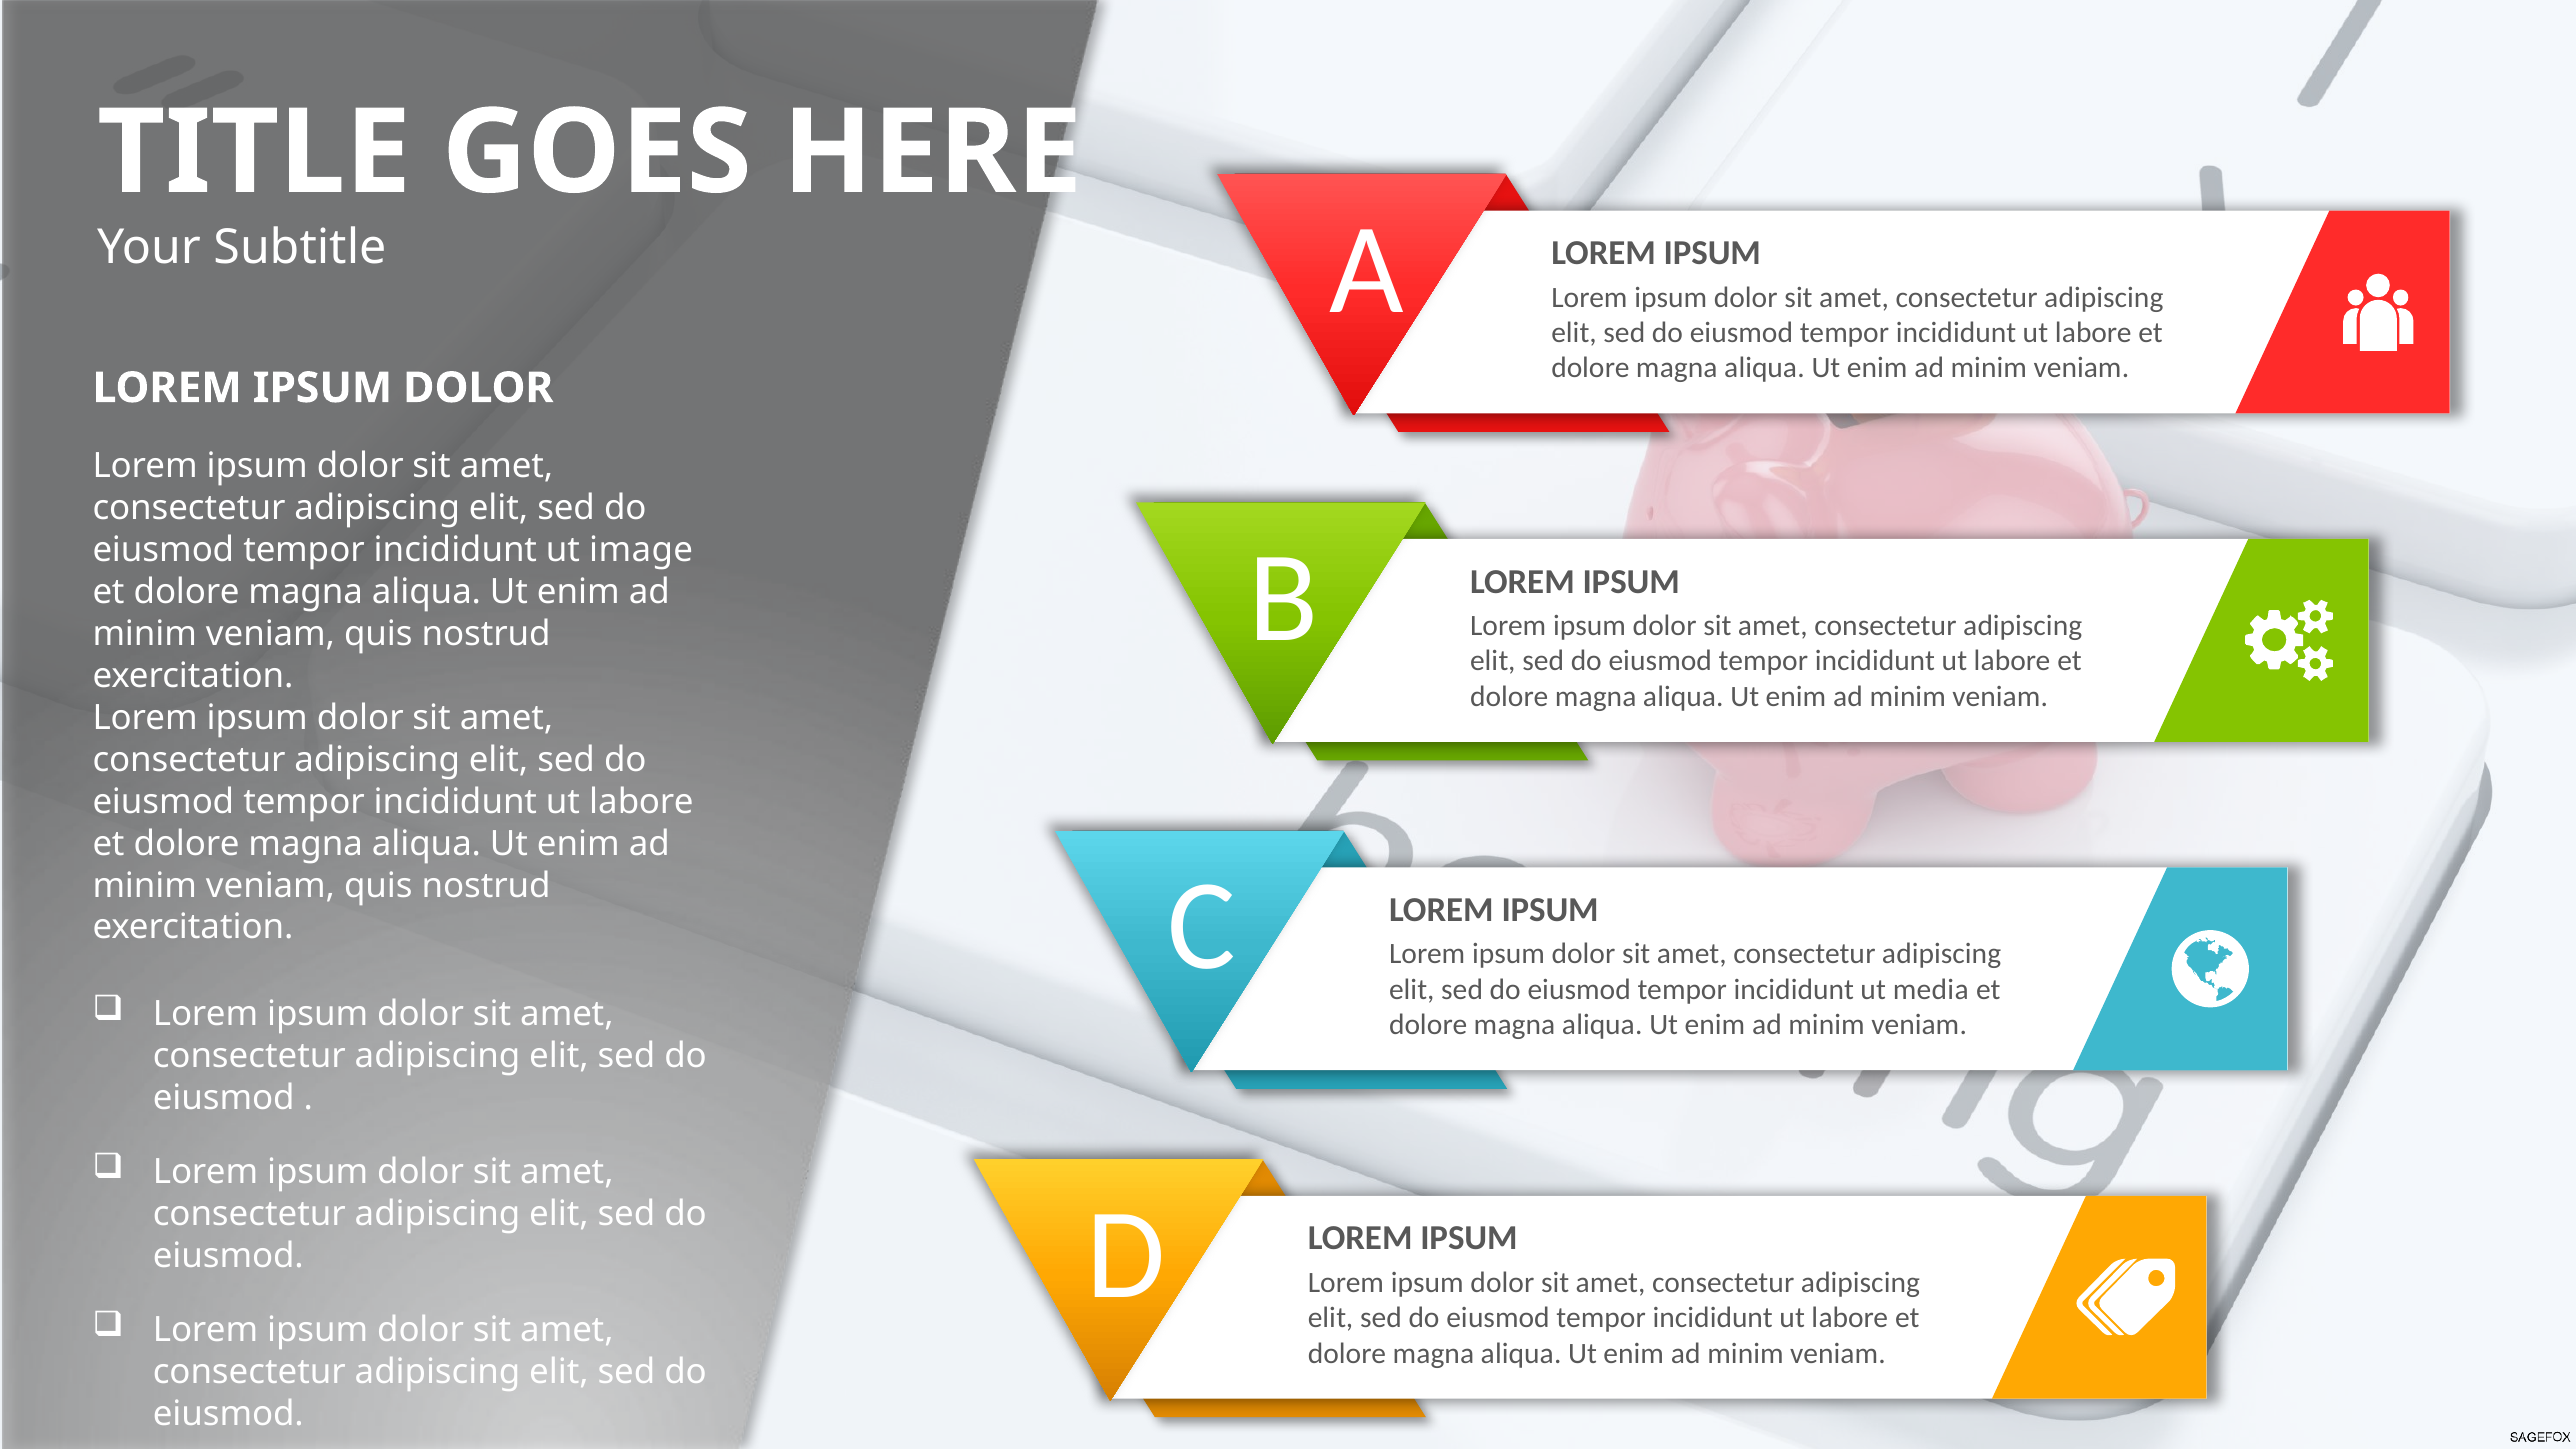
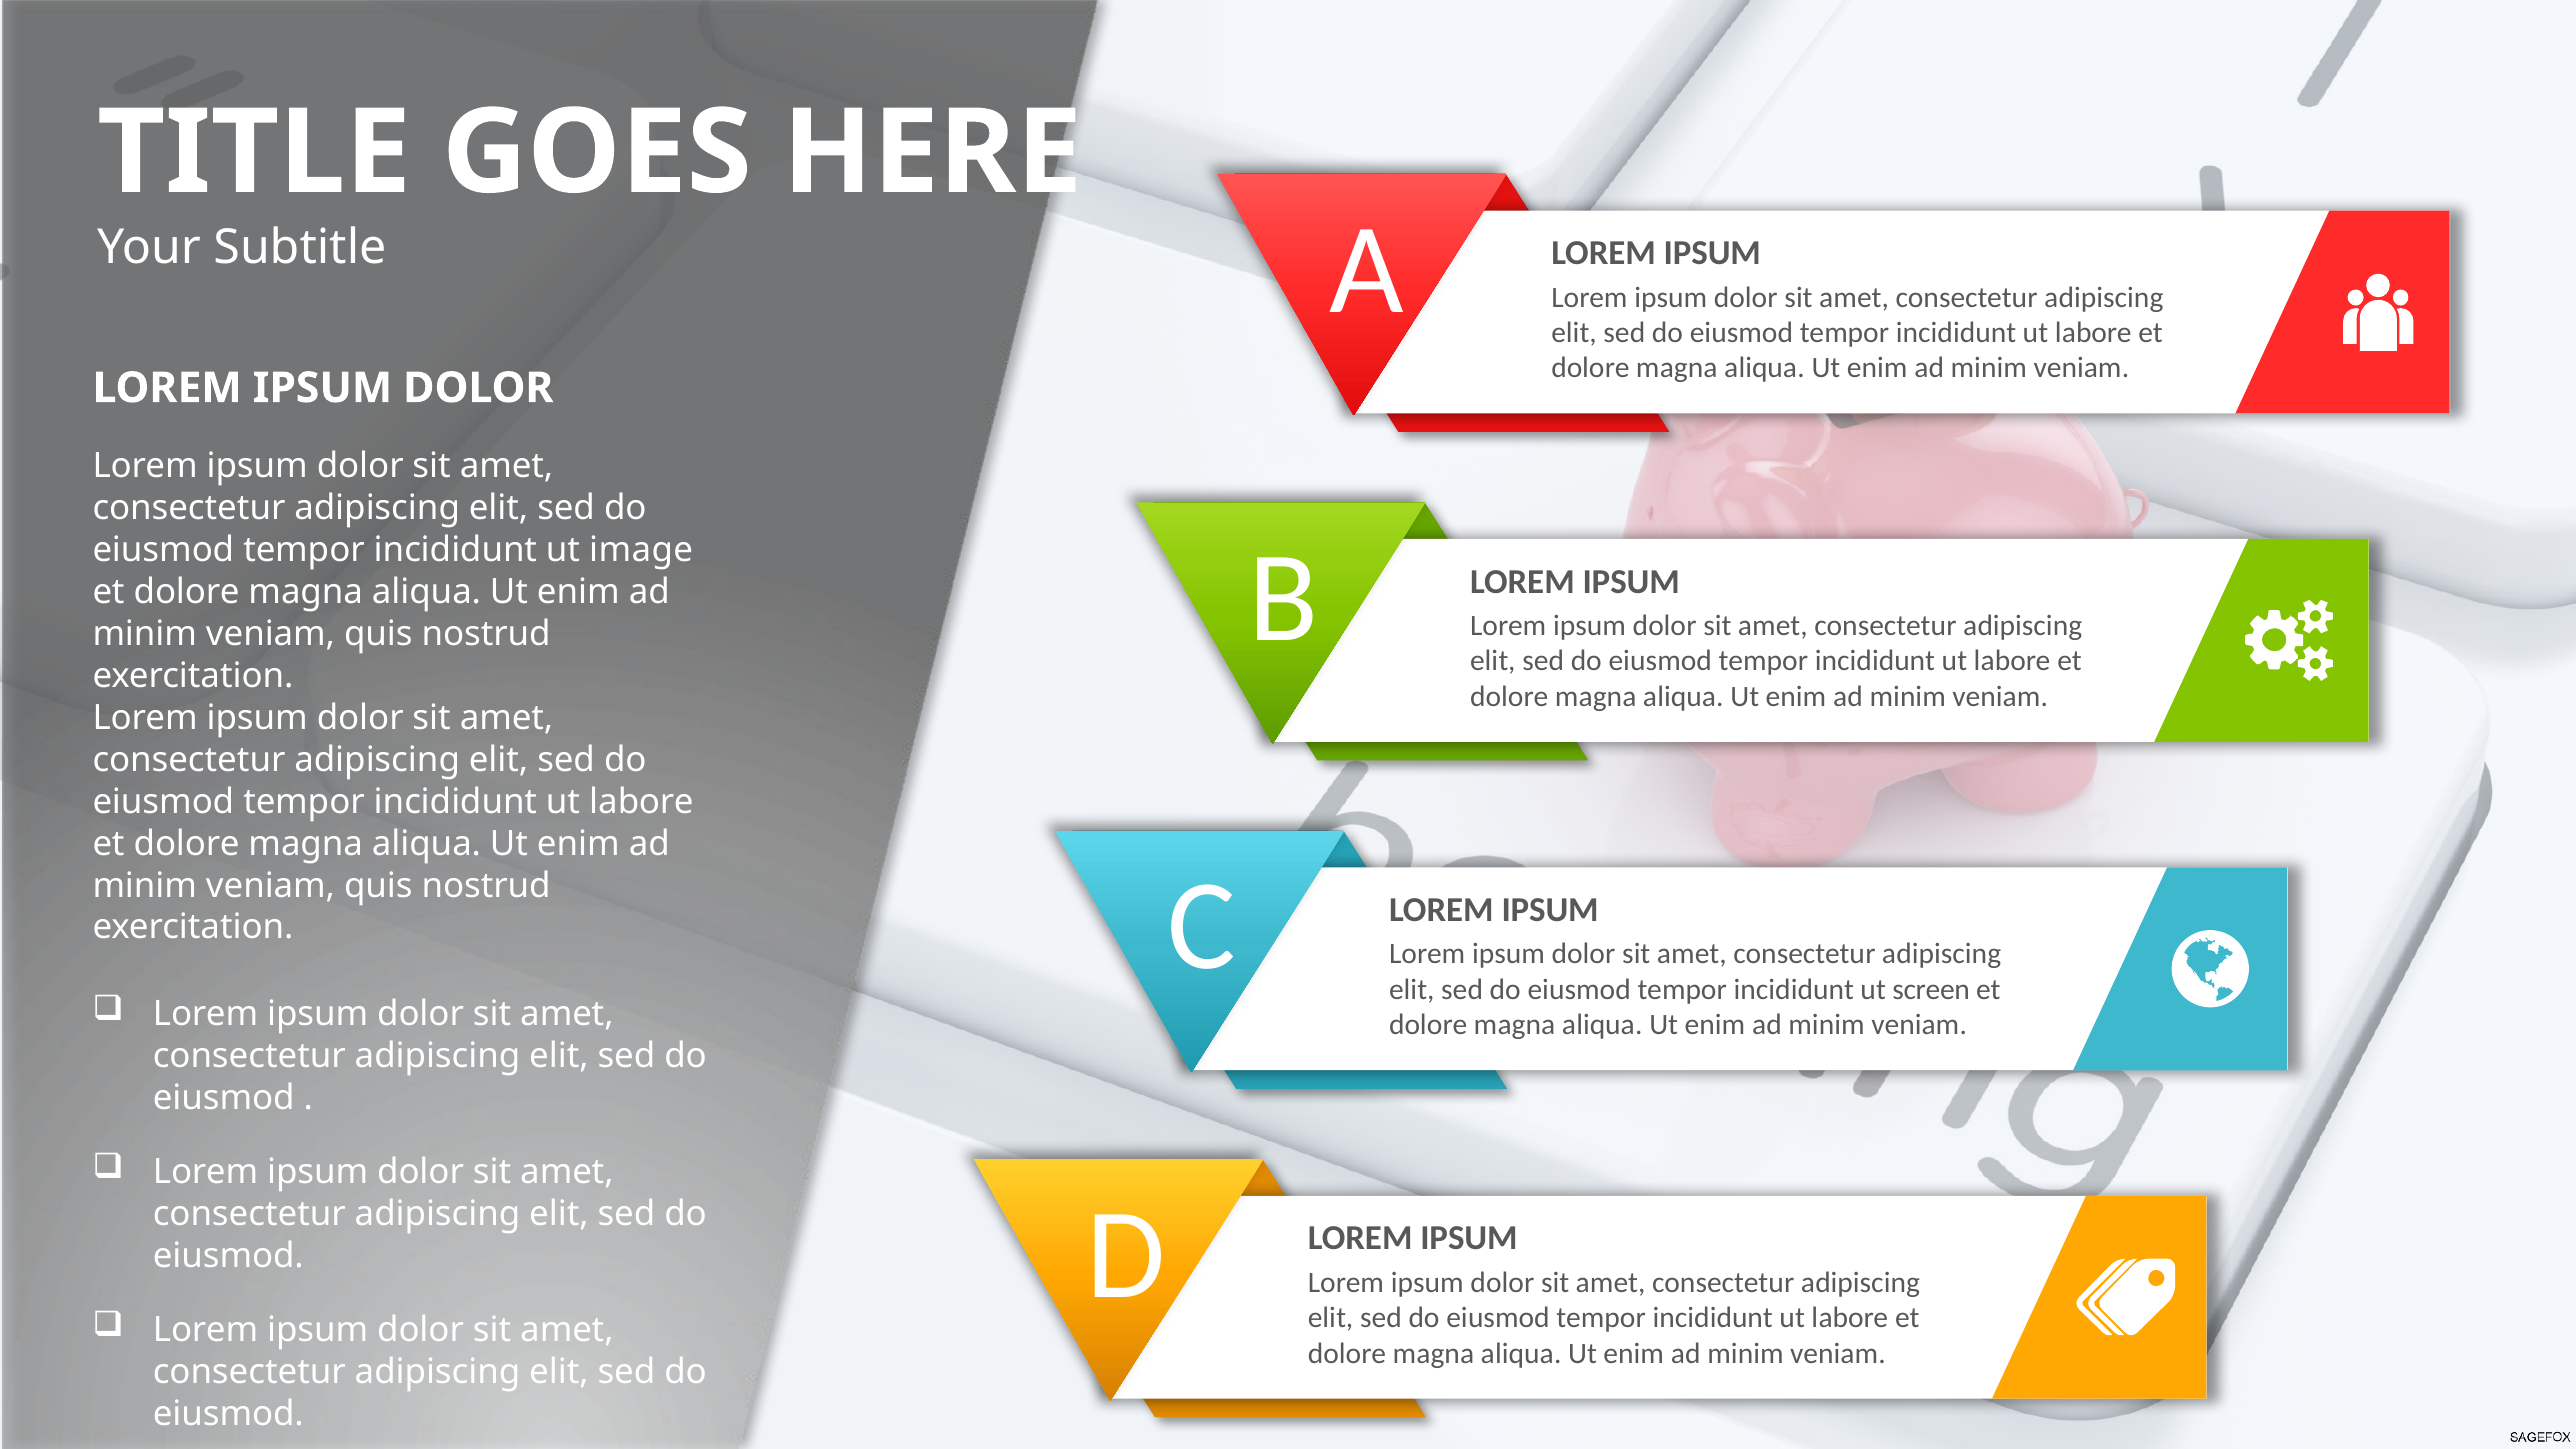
media: media -> screen (1931, 990)
